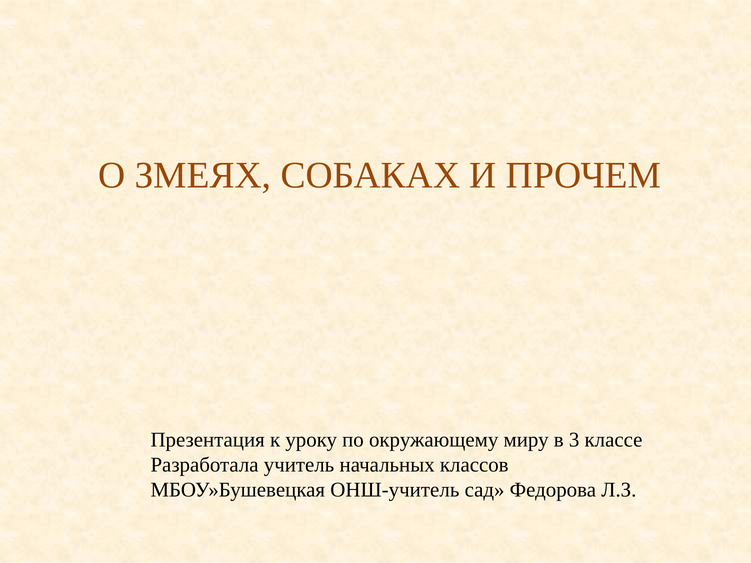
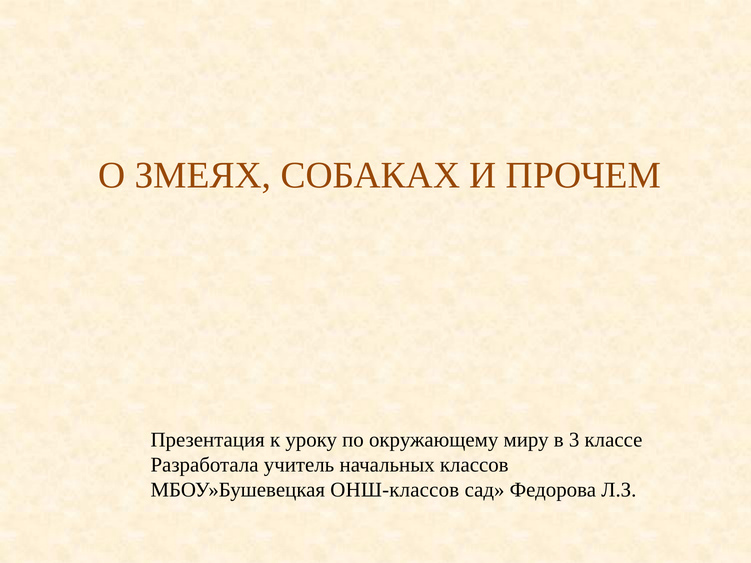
ОНШ-учитель: ОНШ-учитель -> ОНШ-классов (395, 490)
